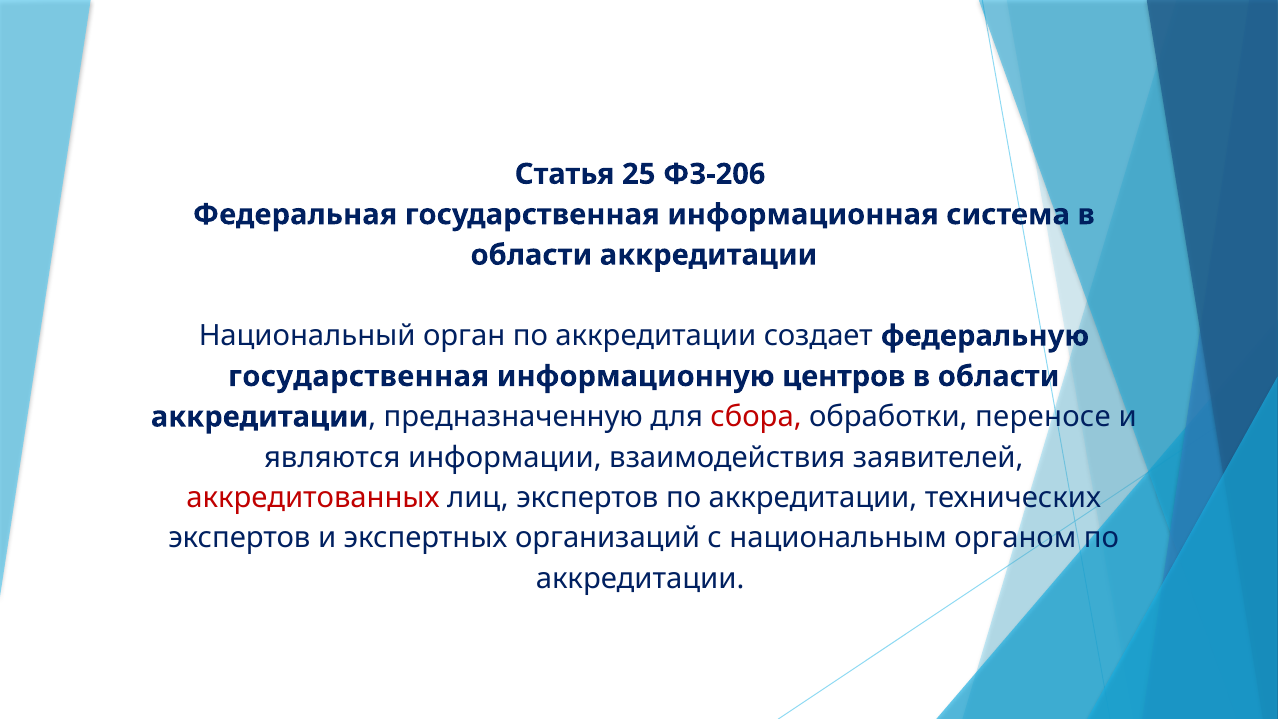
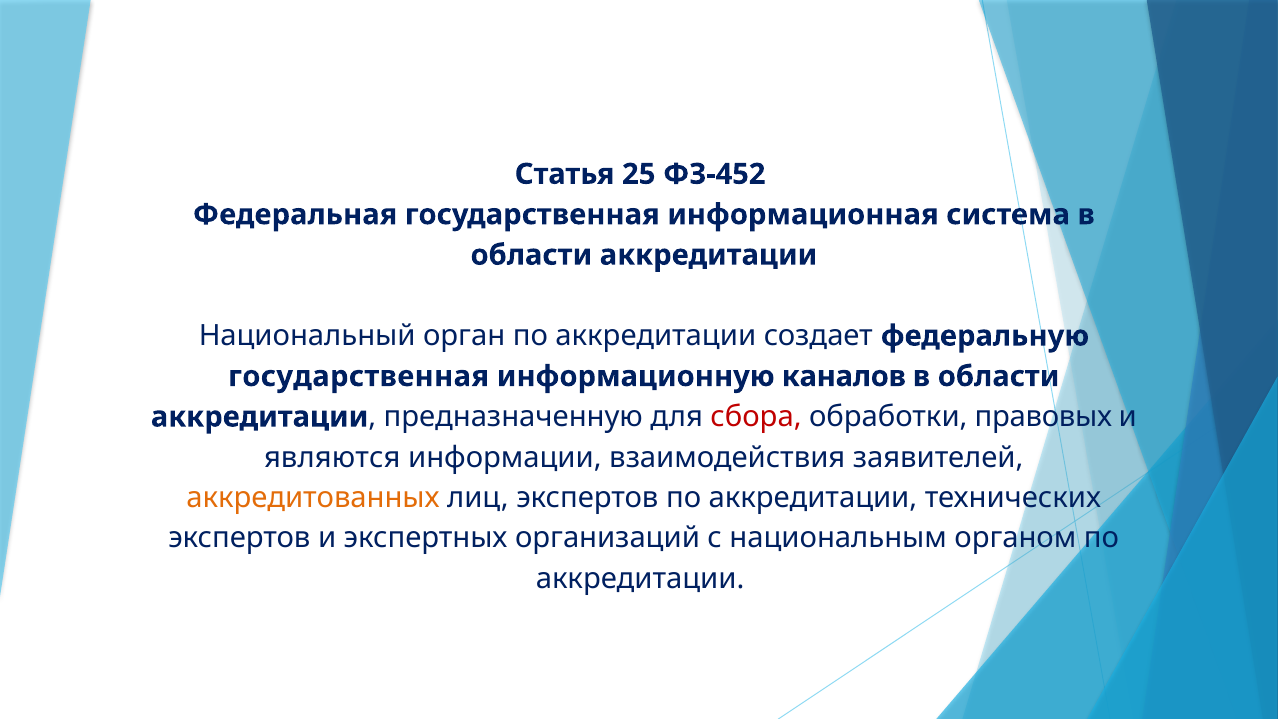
ФЗ-206: ФЗ-206 -> ФЗ-452 (714, 174)
центров: центров -> каналов (844, 376)
переносе: переносе -> правовых (1043, 417)
аккредитованных colour: red -> orange (313, 498)
